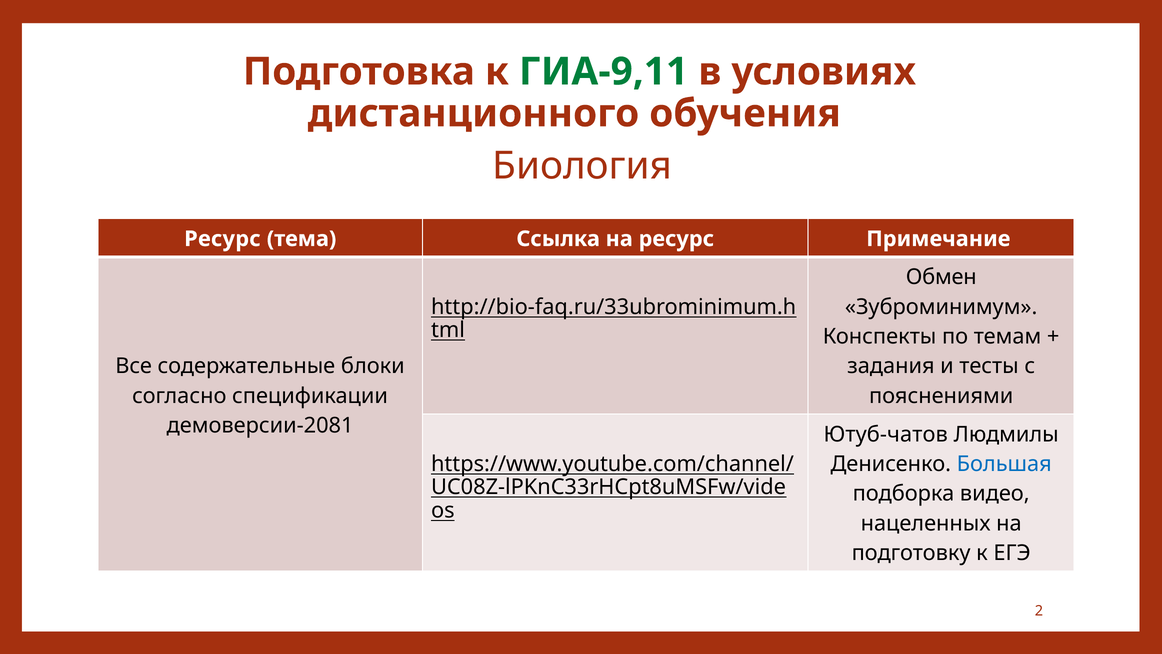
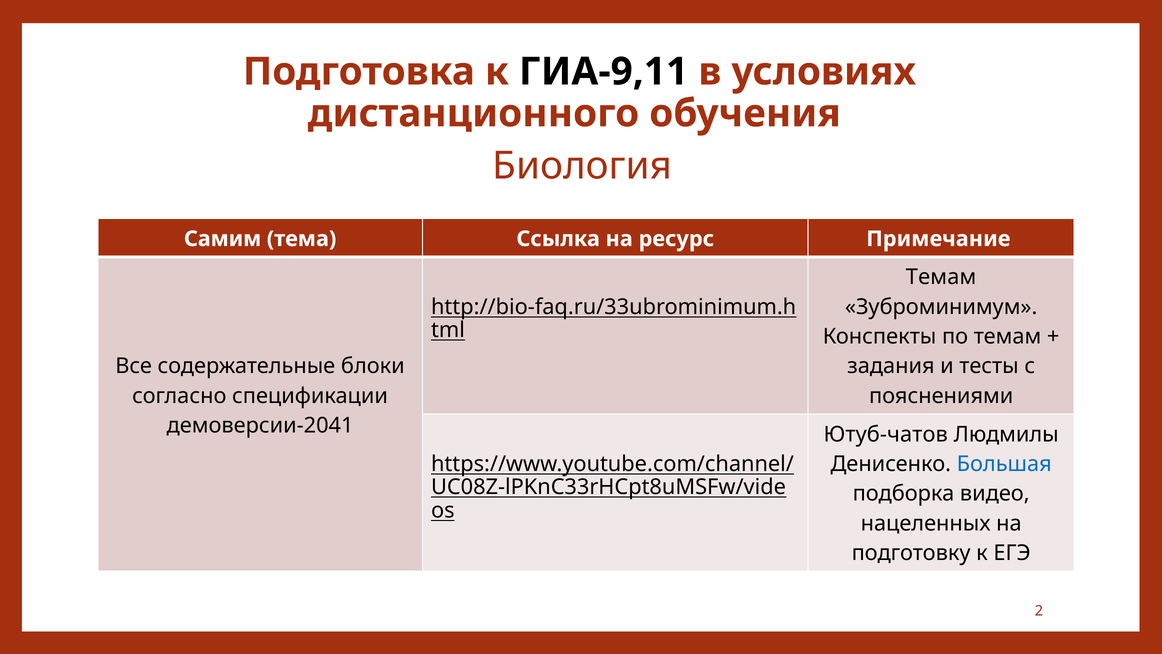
ГИА-9,11 colour: green -> black (604, 72)
Ресурс: Ресурс -> Самим (223, 239)
Обмен: Обмен -> Темам (941, 277)
демоверсии-2081: демоверсии-2081 -> демоверсии-2041 (260, 425)
